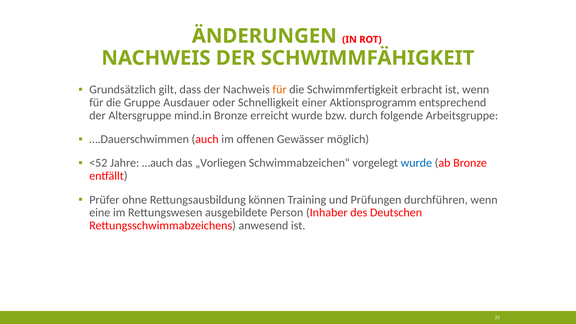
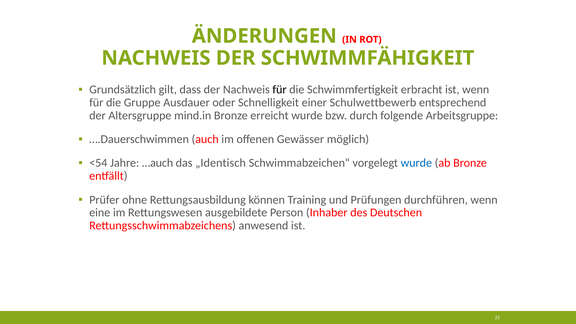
für colour: orange -> black (280, 90)
Aktionsprogramm: Aktionsprogramm -> Schulwettbewerb (373, 103)
<52: <52 -> <54 (98, 163)
„Vorliegen: „Vorliegen -> „Identisch (221, 163)
